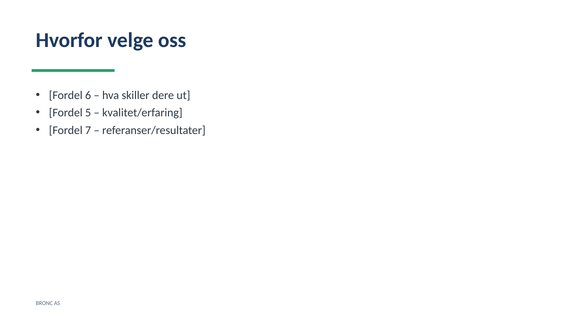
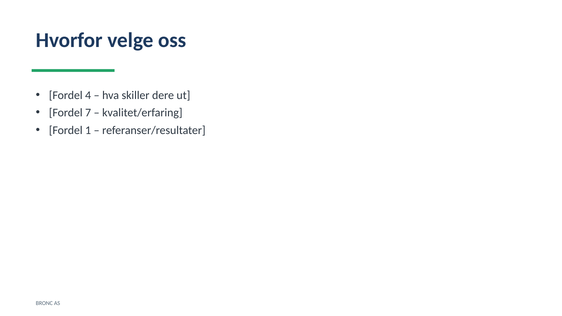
6: 6 -> 4 (88, 95)
5: 5 -> 7 (88, 113)
7: 7 -> 1 (88, 130)
